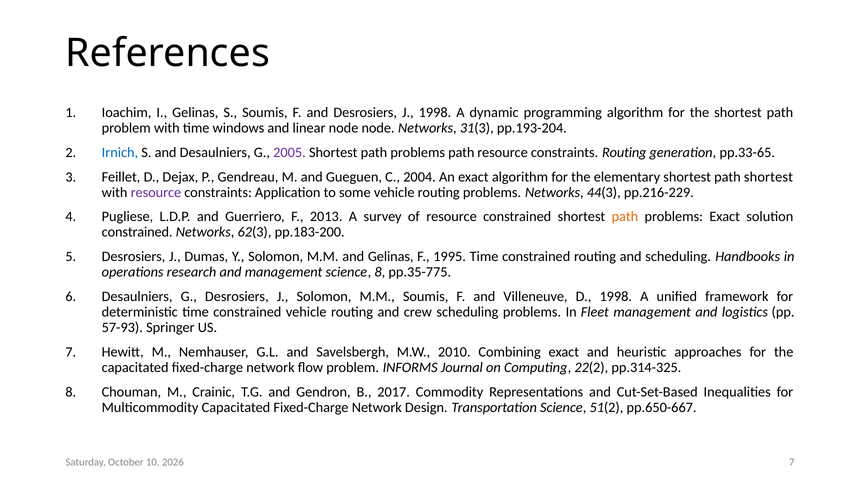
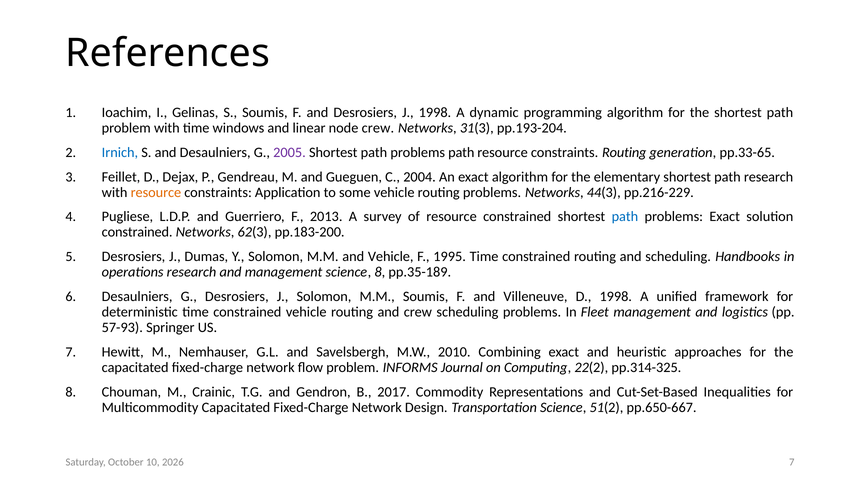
node node: node -> crew (378, 128)
path shortest: shortest -> research (769, 177)
resource colour: purple -> orange (156, 192)
path colour: orange -> blue (625, 217)
and Gelinas: Gelinas -> Vehicle (391, 257)
pp.35-775: pp.35-775 -> pp.35-189 (420, 272)
